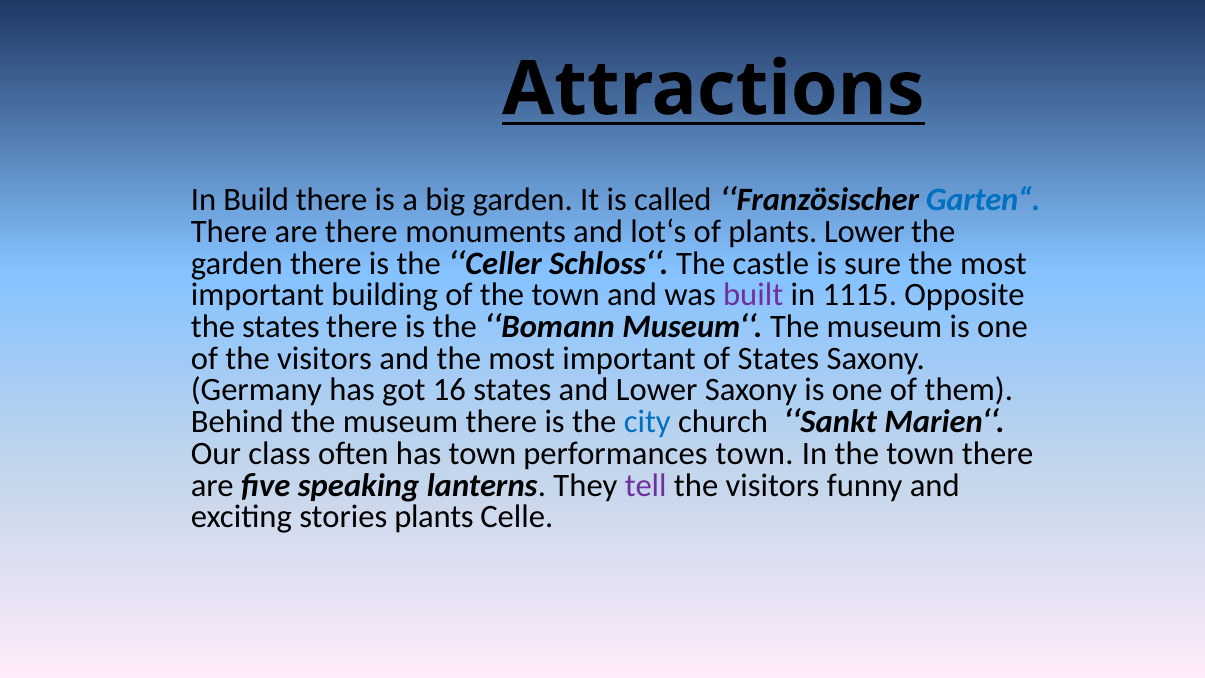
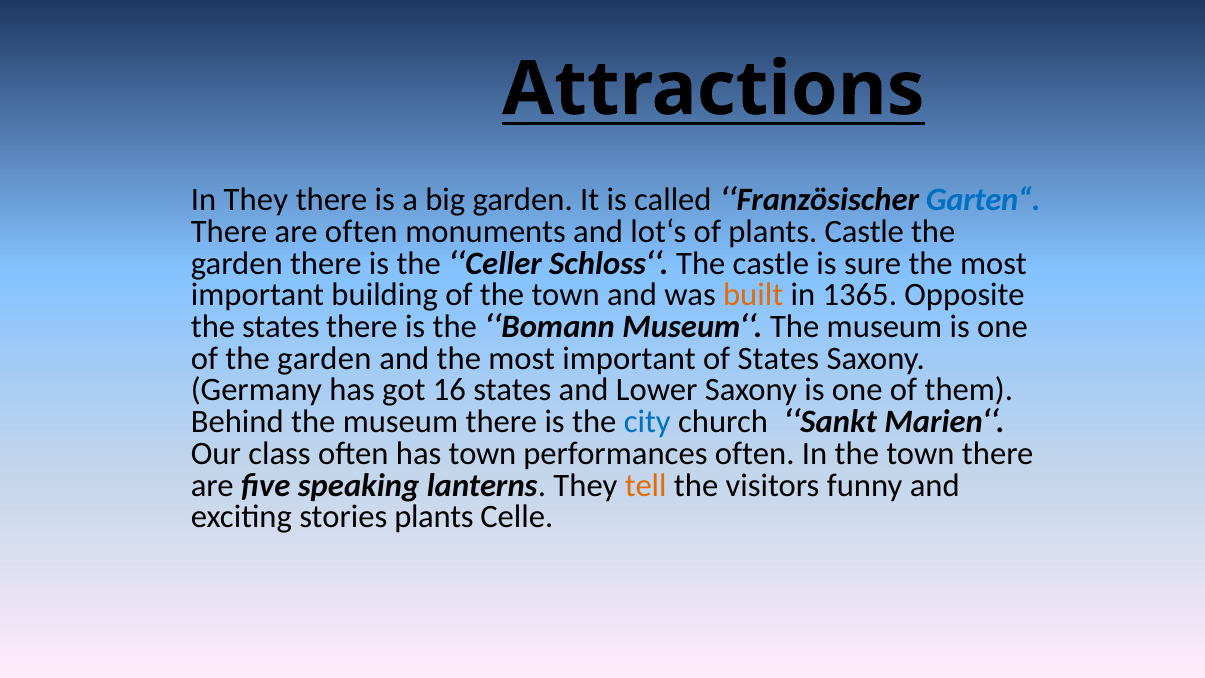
In Build: Build -> They (256, 200)
are there: there -> often (361, 232)
plants Lower: Lower -> Castle (864, 232)
built colour: purple -> orange (753, 295)
1115: 1115 -> 1365 (860, 295)
of the visitors: visitors -> garden (324, 358)
performances town: town -> often (755, 453)
tell colour: purple -> orange (646, 485)
